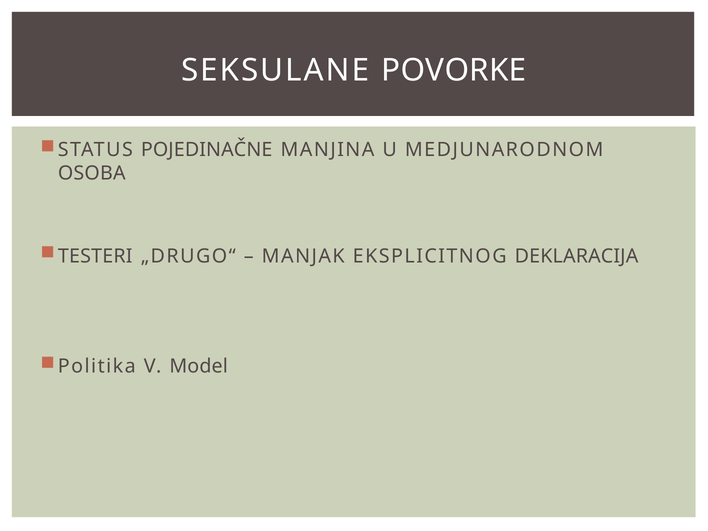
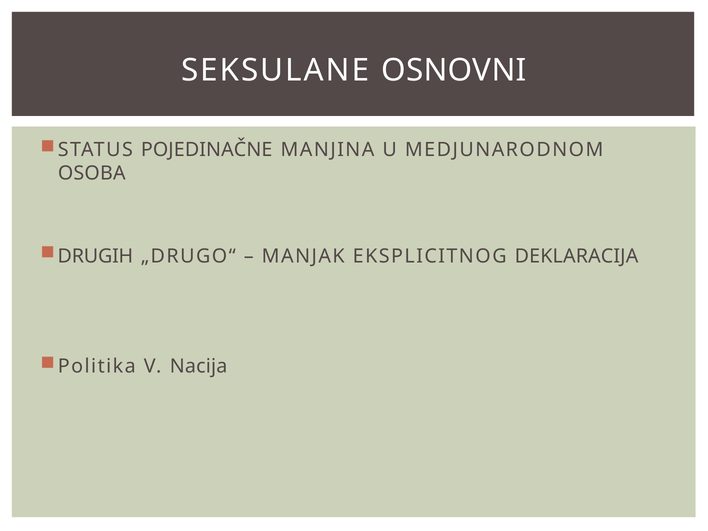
POVORKE: POVORKE -> OSNOVNI (454, 71)
TESTERI: TESTERI -> DRUGIH (95, 256)
Model: Model -> Nacija (199, 366)
